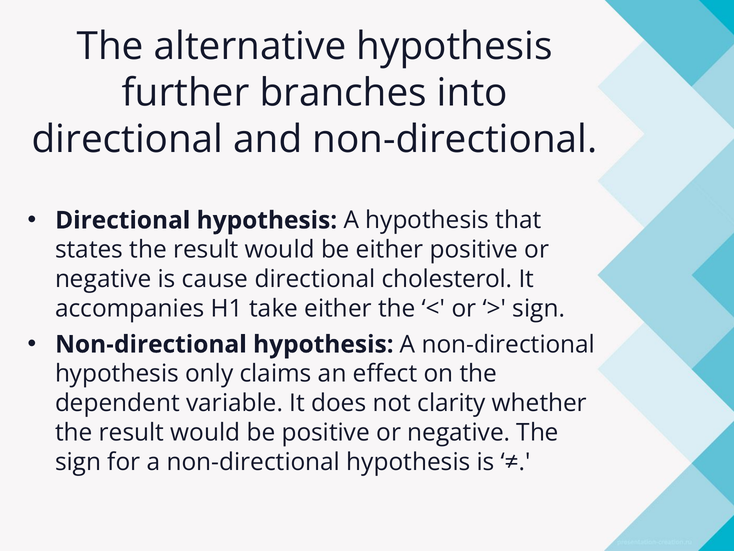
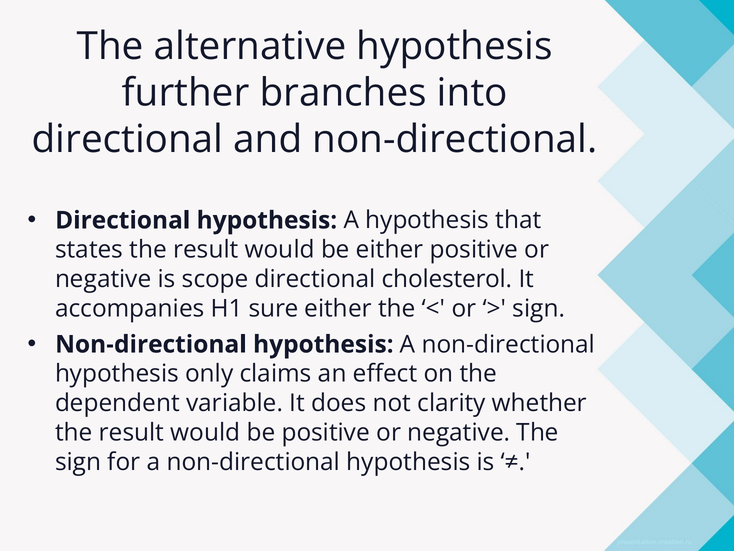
cause: cause -> scope (215, 279)
take: take -> sure (274, 308)
